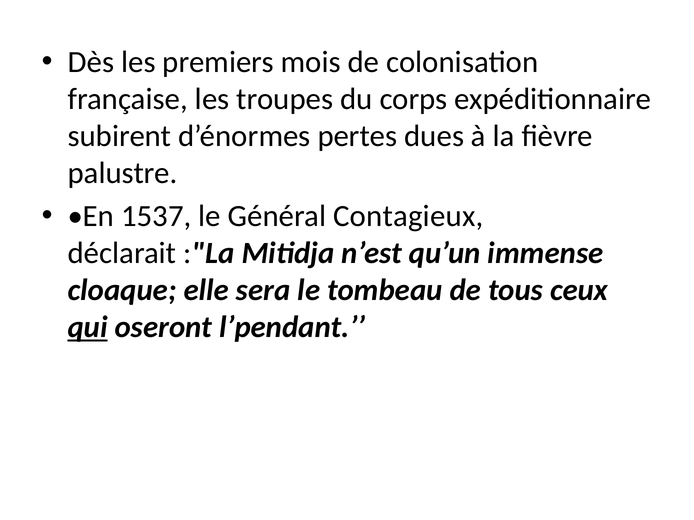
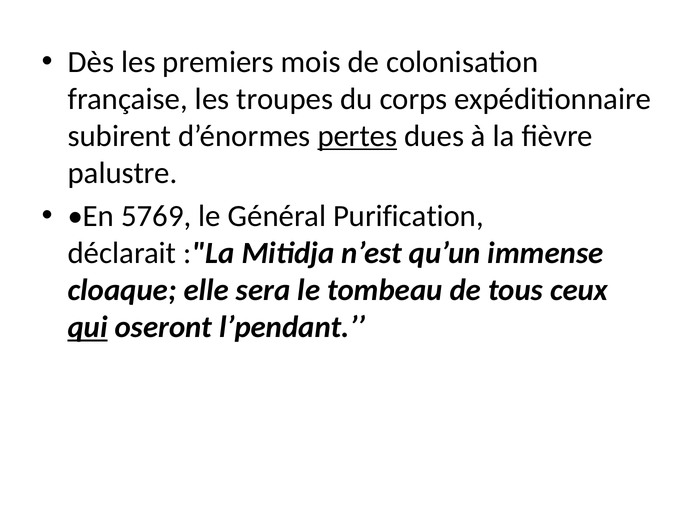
pertes underline: none -> present (357, 136)
1537: 1537 -> 5769 (156, 216)
Contagieux: Contagieux -> Purification (408, 216)
